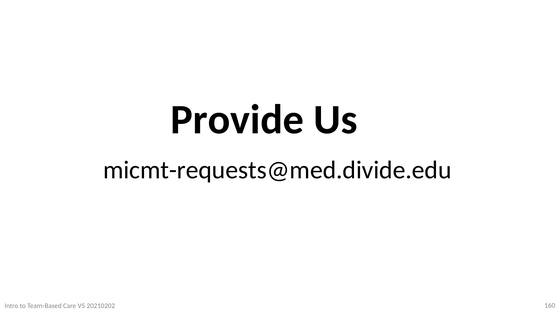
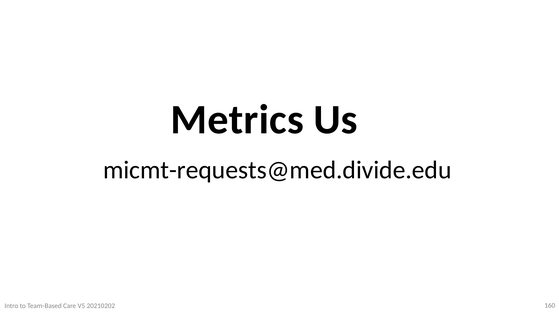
Provide: Provide -> Metrics (237, 120)
